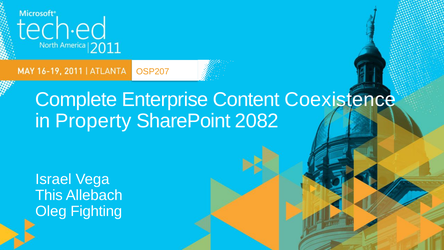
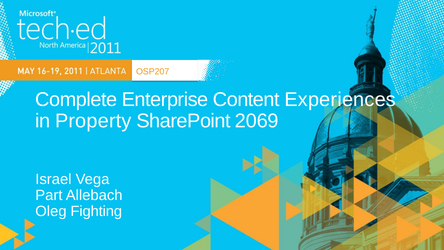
Coexistence: Coexistence -> Experiences (340, 99)
2082: 2082 -> 2069 (257, 121)
This: This -> Part (49, 195)
